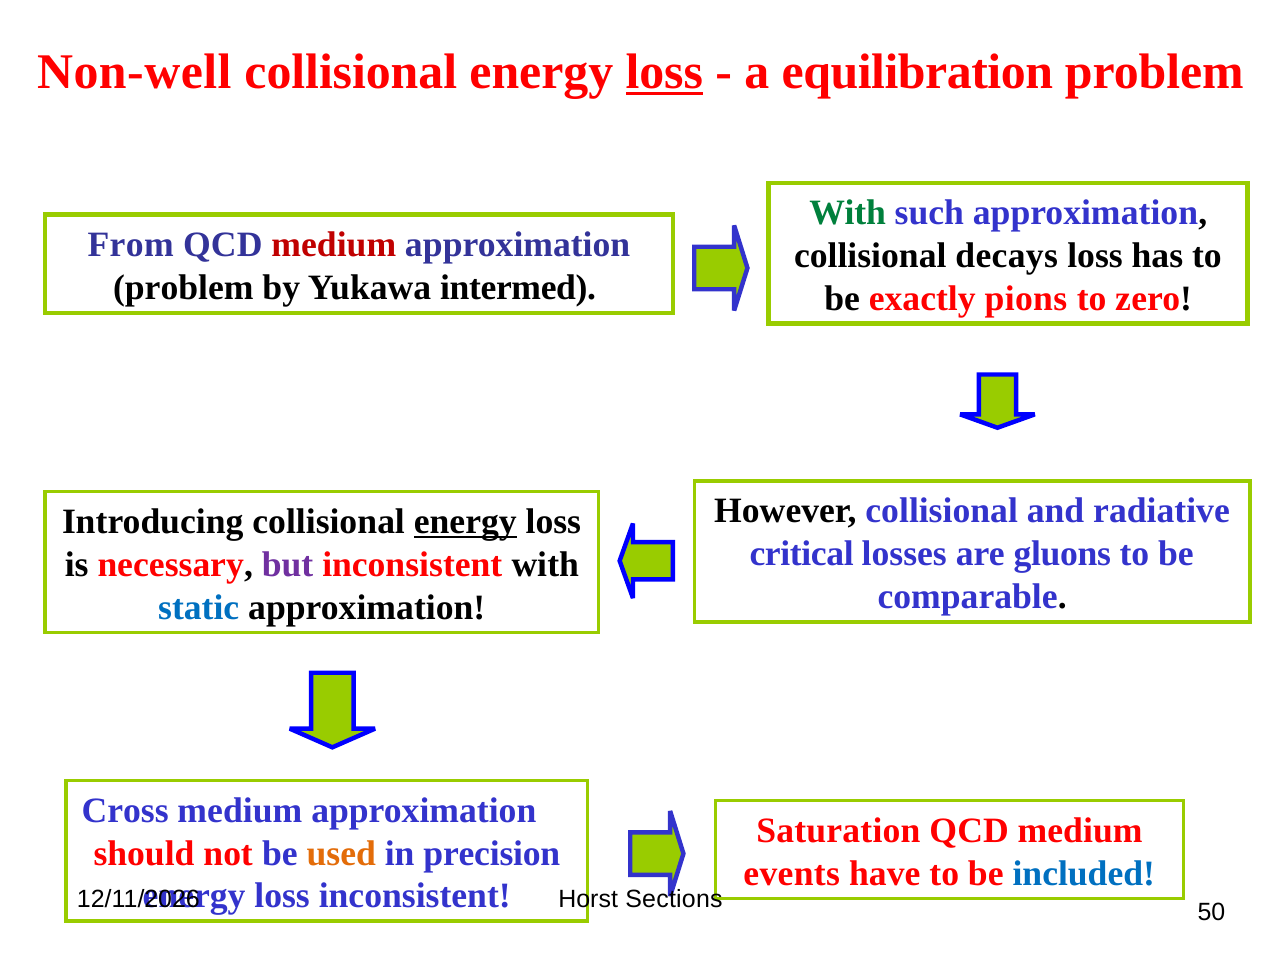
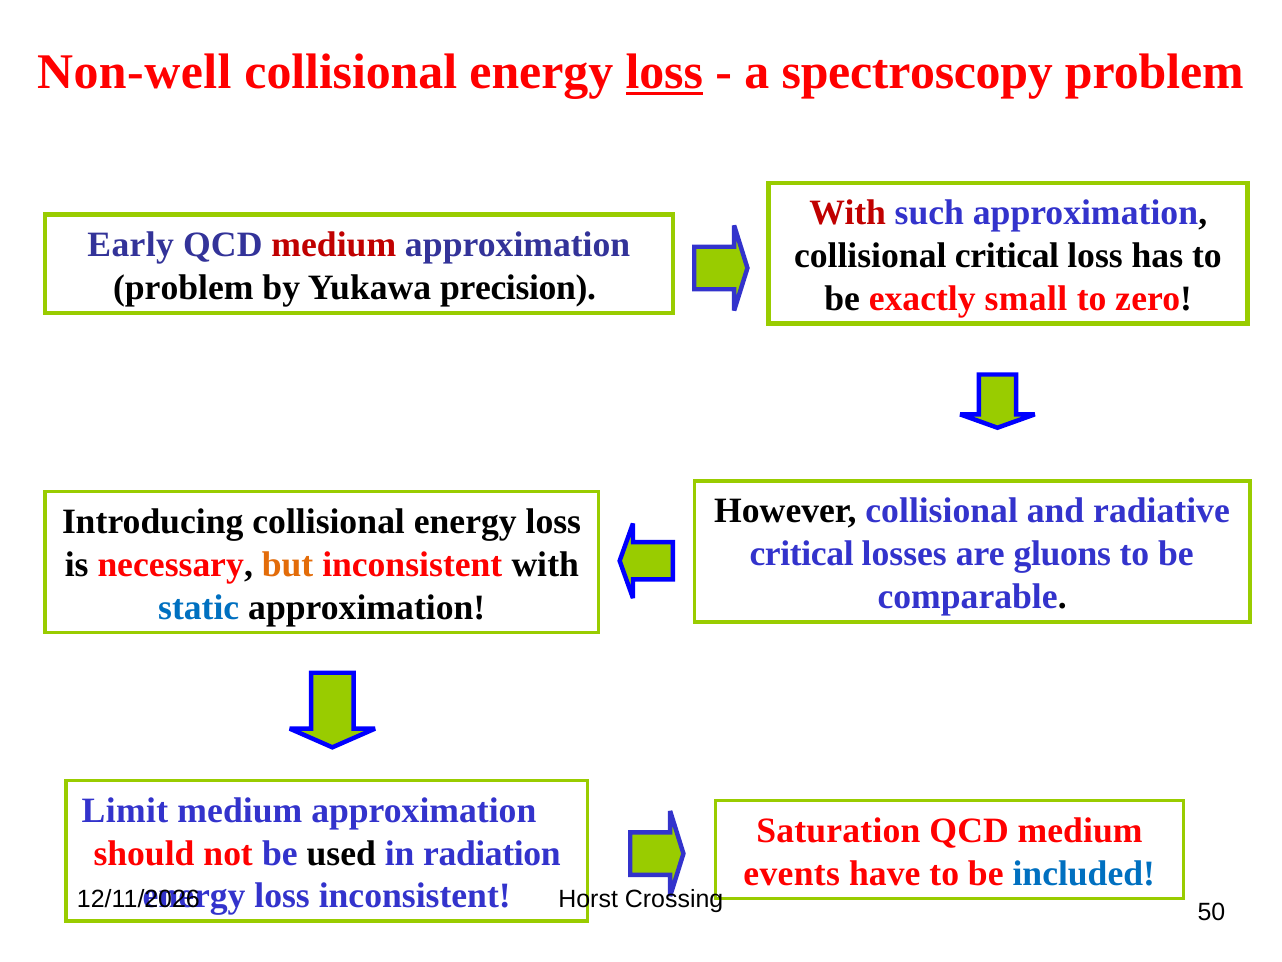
equilibration: equilibration -> spectroscopy (917, 72)
With colour: green -> red (848, 213)
From: From -> Early (131, 245)
collisional decays: decays -> critical (1007, 256)
intermed: intermed -> precision (518, 287)
pions: pions -> small (1026, 298)
energy underline: present -> none (465, 522)
but colour: purple -> orange (288, 564)
Cross: Cross -> Limit (125, 810)
used colour: orange -> black (341, 853)
precision: precision -> radiation (492, 853)
Sections: Sections -> Crossing (674, 899)
